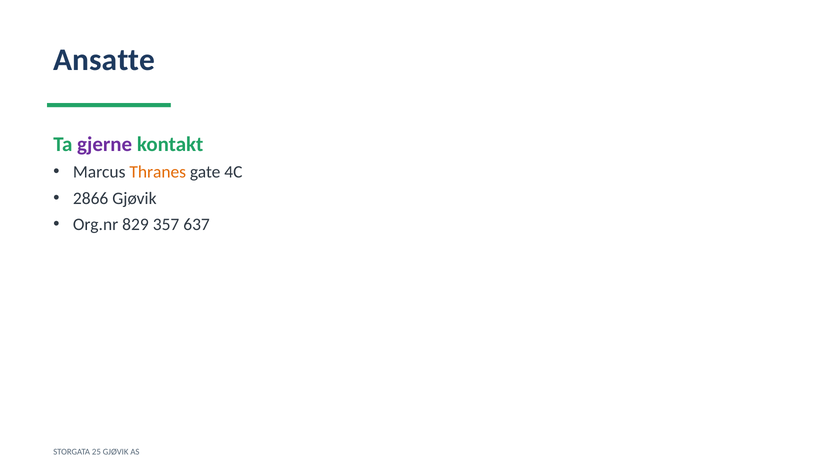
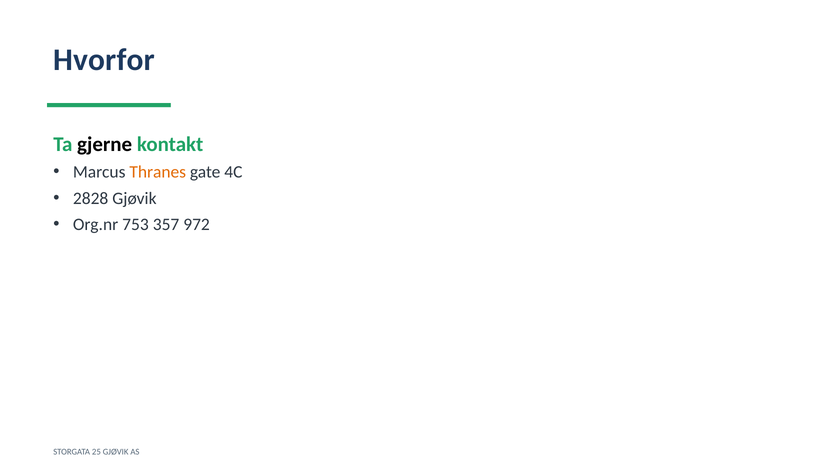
Ansatte: Ansatte -> Hvorfor (104, 60)
gjerne colour: purple -> black (105, 144)
2866: 2866 -> 2828 (91, 199)
829: 829 -> 753 (135, 225)
637: 637 -> 972 (197, 225)
